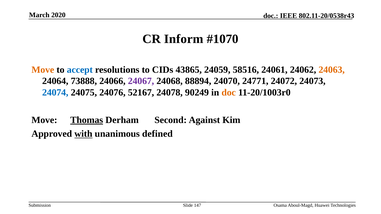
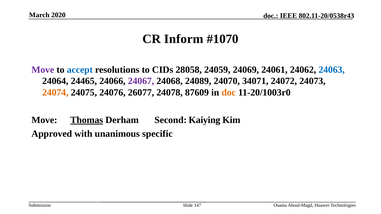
Move colour: orange -> purple (43, 70)
43865: 43865 -> 28058 (189, 70)
58516: 58516 -> 24069 (246, 70)
24063 colour: orange -> blue (332, 70)
73888: 73888 -> 24465 (84, 81)
88894: 88894 -> 24089 (198, 81)
24771: 24771 -> 34071 (255, 81)
24074 colour: blue -> orange (55, 93)
52167: 52167 -> 26077 (141, 93)
90249: 90249 -> 87609 (197, 93)
Against: Against -> Kaiying (204, 120)
with underline: present -> none (83, 134)
defined: defined -> specific (157, 134)
